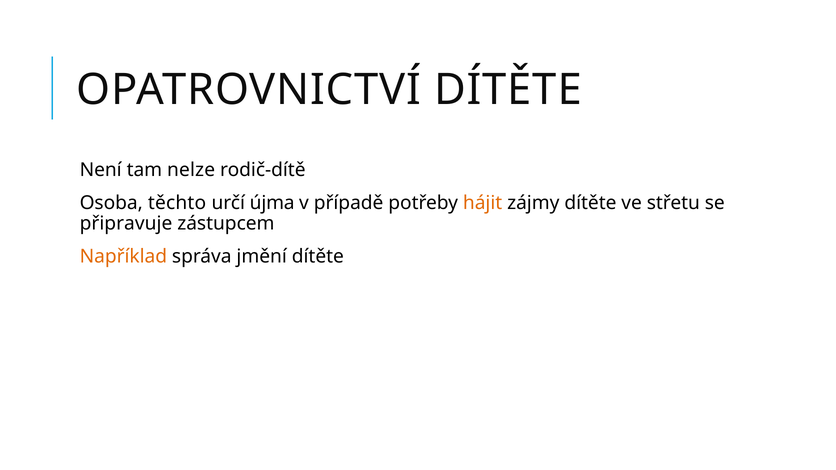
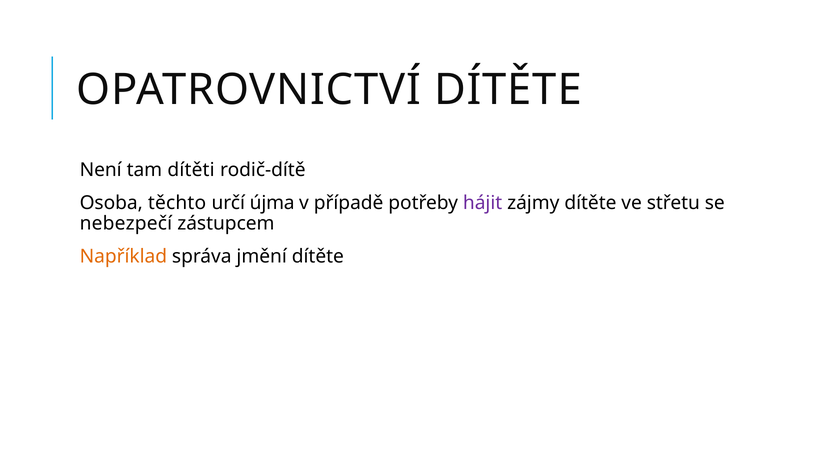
nelze: nelze -> dítěti (191, 170)
hájit colour: orange -> purple (483, 203)
připravuje: připravuje -> nebezpečí (126, 224)
